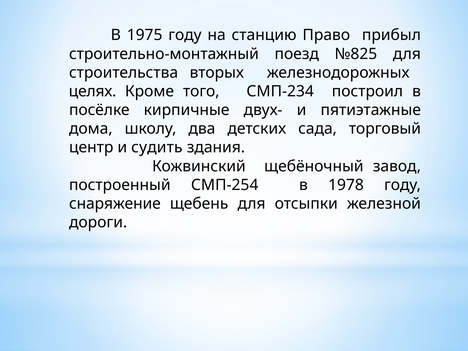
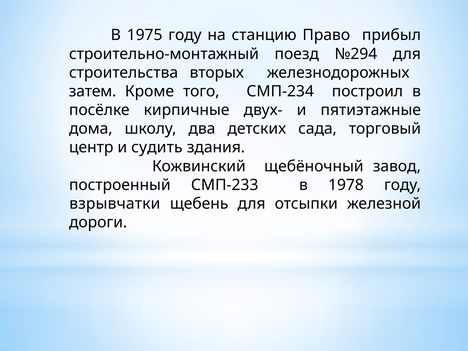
№825: №825 -> №294 (356, 54)
целях: целях -> затем (93, 91)
СМП-254: СМП-254 -> СМП-233 (225, 185)
снаряжение: снаряжение -> взрывчатки (115, 204)
